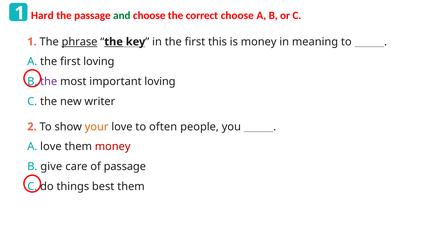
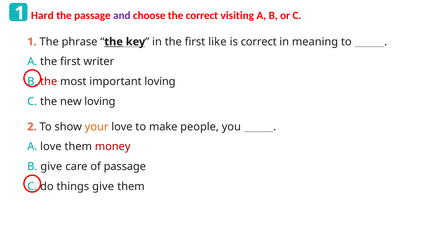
and colour: green -> purple (122, 15)
correct choose: choose -> visiting (237, 15)
phrase underline: present -> none (80, 42)
this: this -> like (217, 42)
is money: money -> correct (259, 42)
first loving: loving -> writer (99, 62)
the colour: purple -> red (49, 82)
new writer: writer -> loving (100, 102)
often: often -> make (163, 127)
things best: best -> give (103, 187)
